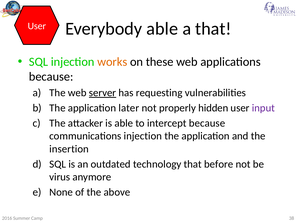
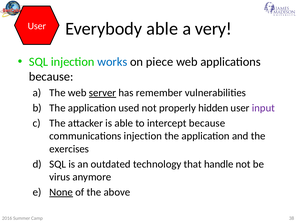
a that: that -> very (213, 29)
works colour: orange -> blue (112, 62)
these: these -> piece (160, 62)
requesting: requesting -> remember (159, 93)
later: later -> used (129, 108)
insertion: insertion -> exercises (69, 149)
before: before -> handle (219, 164)
None underline: none -> present (61, 192)
